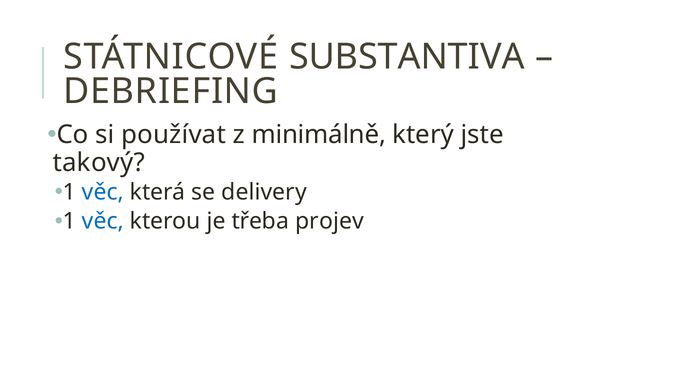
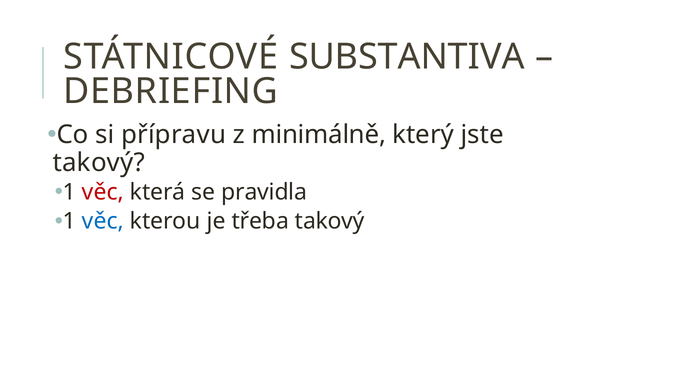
používat: používat -> přípravu (174, 135)
věc colour: blue -> red (103, 192)
delivery: delivery -> pravidla (264, 192)
třeba projev: projev -> takový (330, 221)
